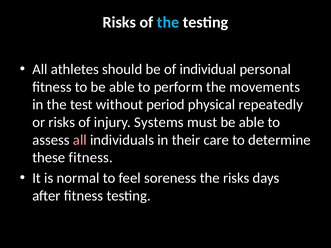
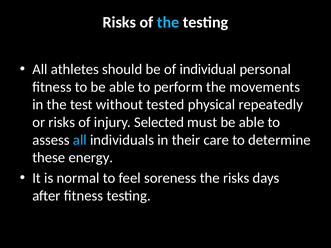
period: period -> tested (165, 105)
Systems: Systems -> Selected (159, 122)
all colour: pink -> light blue (80, 140)
these fitness: fitness -> energy (91, 158)
